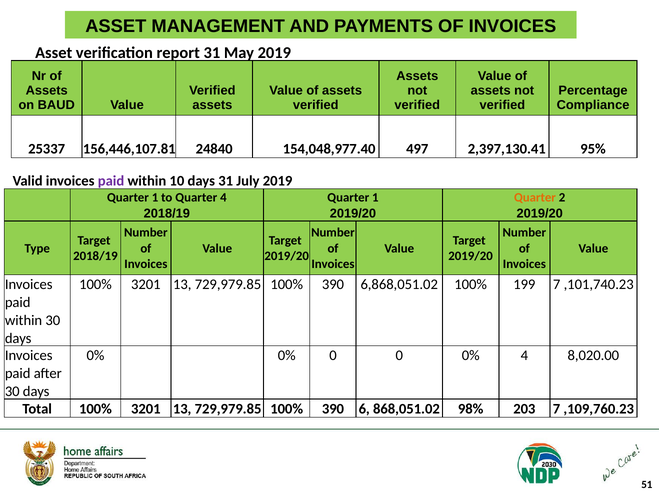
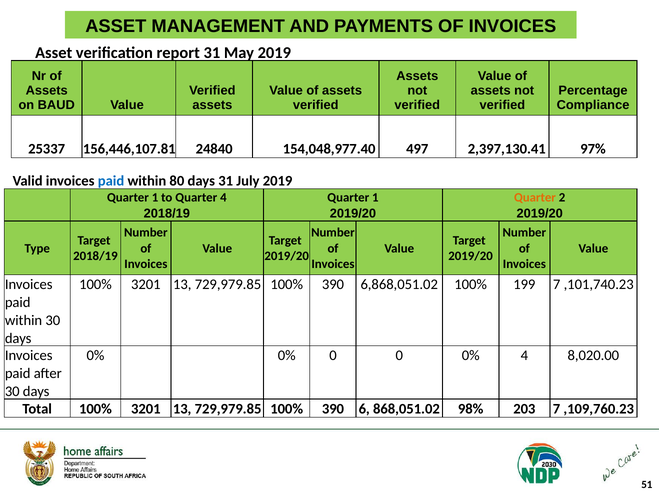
95%: 95% -> 97% (593, 149)
paid colour: purple -> blue (111, 181)
10: 10 -> 80 (177, 181)
